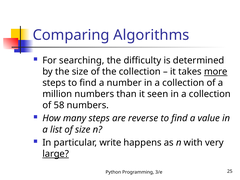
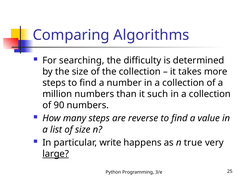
more underline: present -> none (216, 72)
seen: seen -> such (158, 94)
58: 58 -> 90 (59, 105)
with: with -> true (193, 143)
